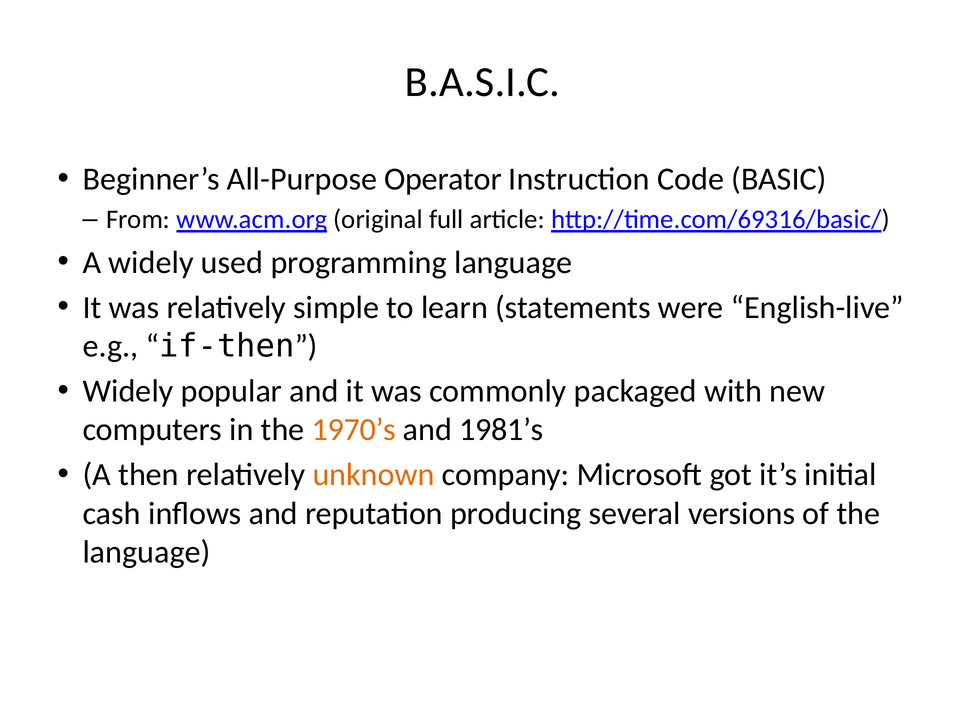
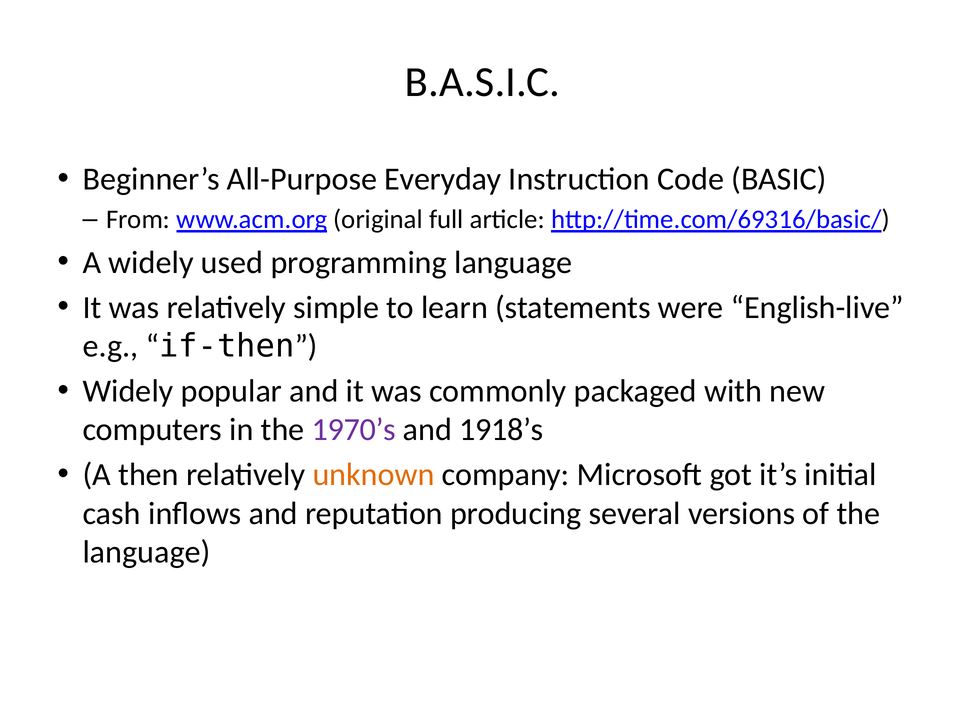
Operator: Operator -> Everyday (443, 179)
1970’s colour: orange -> purple (354, 430)
1981’s: 1981’s -> 1918’s (501, 430)
